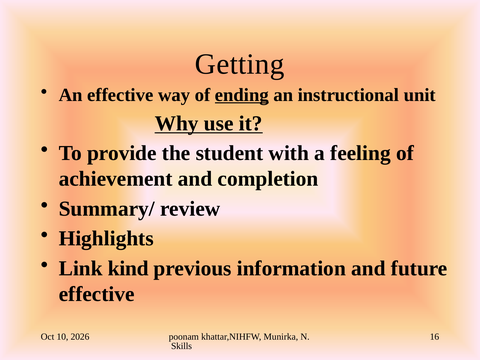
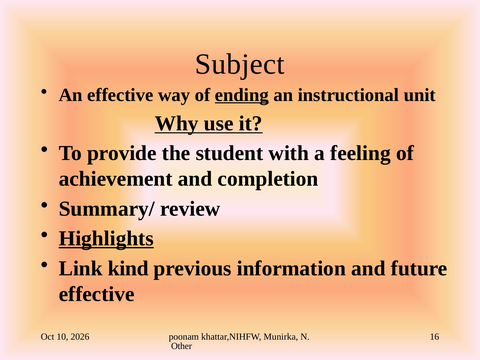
Getting: Getting -> Subject (240, 64)
Highlights underline: none -> present (106, 239)
Skills: Skills -> Other (182, 346)
